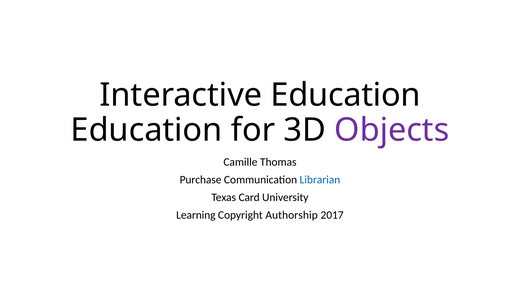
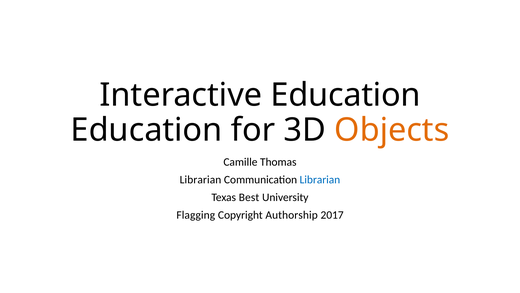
Objects colour: purple -> orange (392, 130)
Purchase: Purchase -> Librarian (200, 179)
Card: Card -> Best (249, 197)
Learning: Learning -> Flagging (196, 215)
